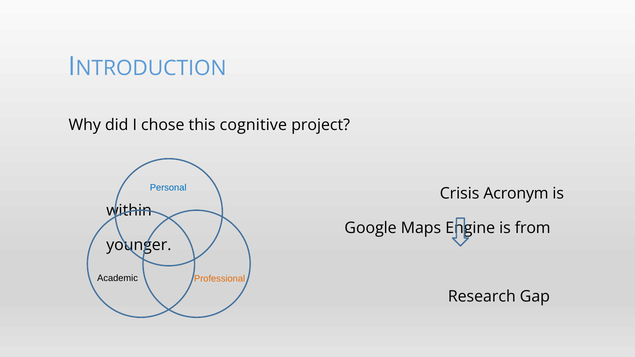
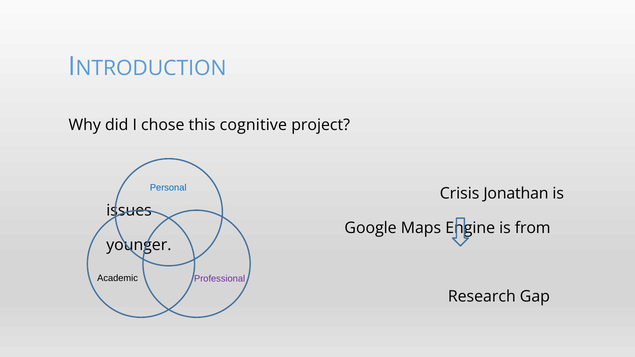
Acronym: Acronym -> Jonathan (516, 194)
within: within -> issues (129, 211)
Professional colour: orange -> purple (220, 279)
